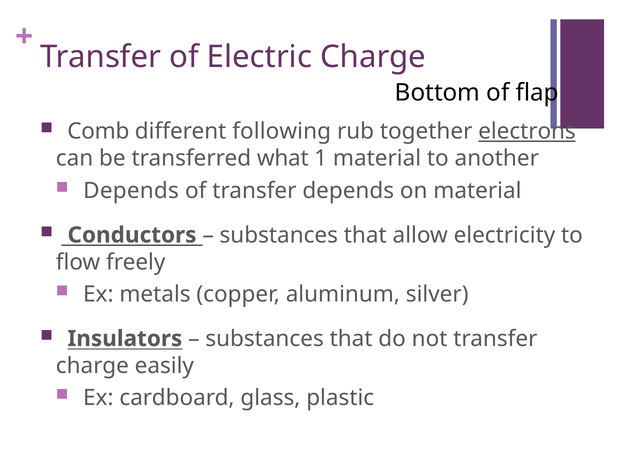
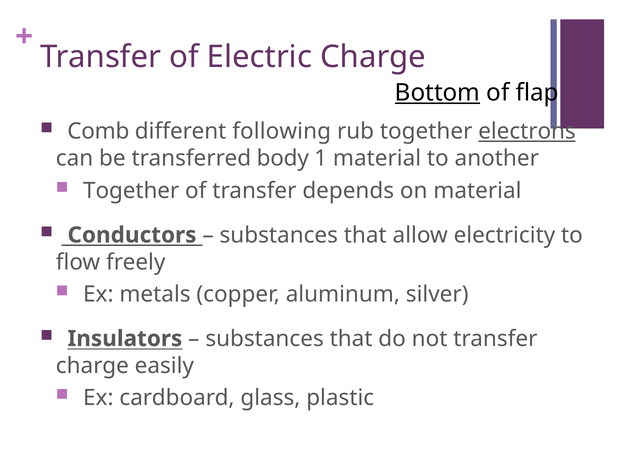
Bottom underline: none -> present (438, 93)
what: what -> body (283, 158)
Depends: Depends -> Together (131, 191)
